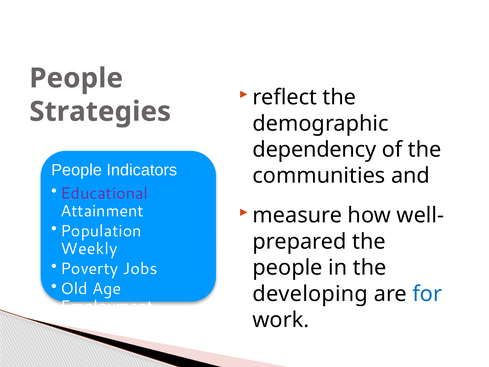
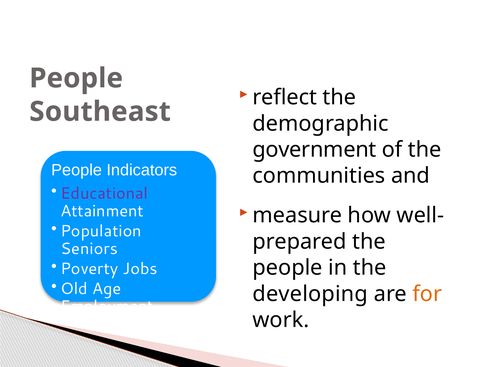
Strategies: Strategies -> Southeast (100, 112)
dependency: dependency -> government (314, 150)
Weekly: Weekly -> Seniors (89, 249)
for colour: blue -> orange (427, 294)
